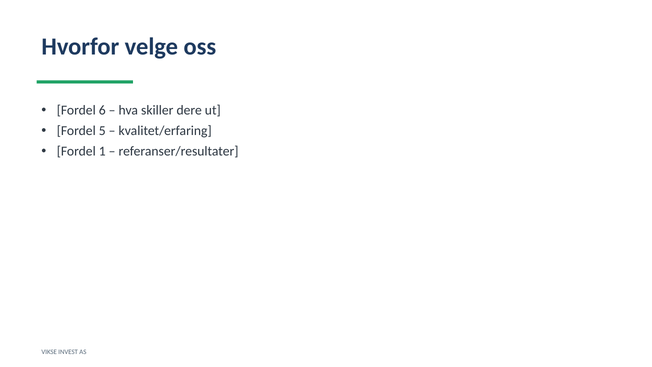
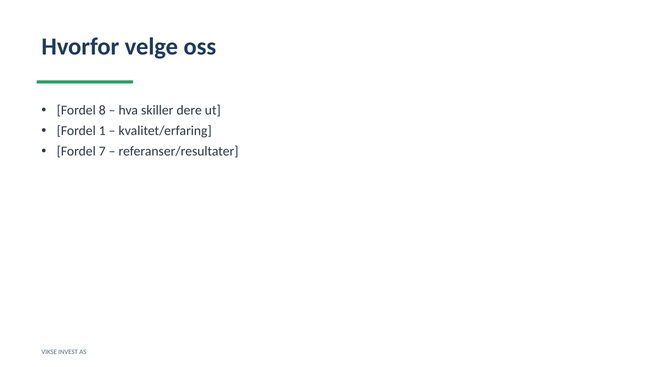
6: 6 -> 8 (102, 110)
5: 5 -> 1 (102, 131)
1: 1 -> 7 (102, 151)
